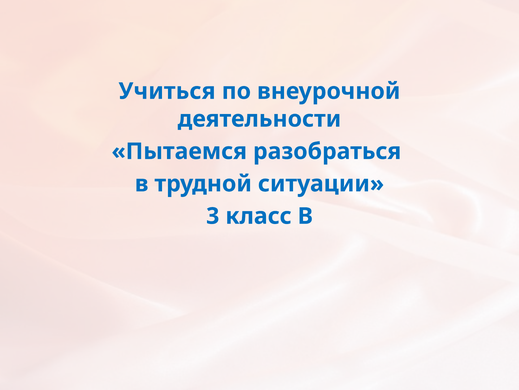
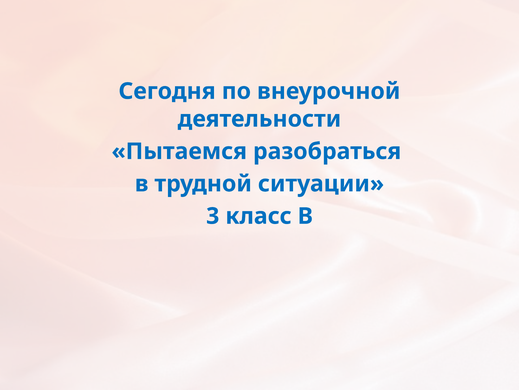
Учиться: Учиться -> Сегодня (167, 91)
